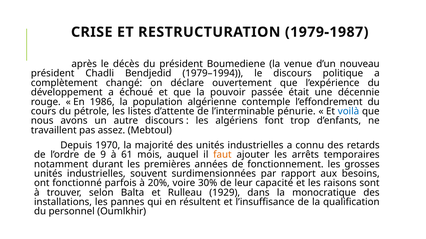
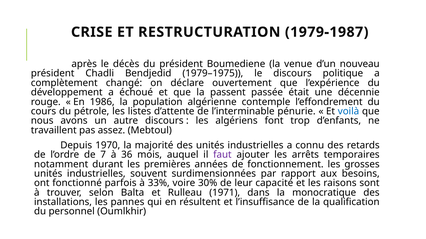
1979–1994: 1979–1994 -> 1979–1975 (213, 74)
pouvoir: pouvoir -> passent (228, 93)
9: 9 -> 7 (103, 155)
61: 61 -> 36 (127, 155)
faut colour: orange -> purple (222, 155)
20%: 20% -> 33% (159, 184)
1929: 1929 -> 1971 (225, 193)
